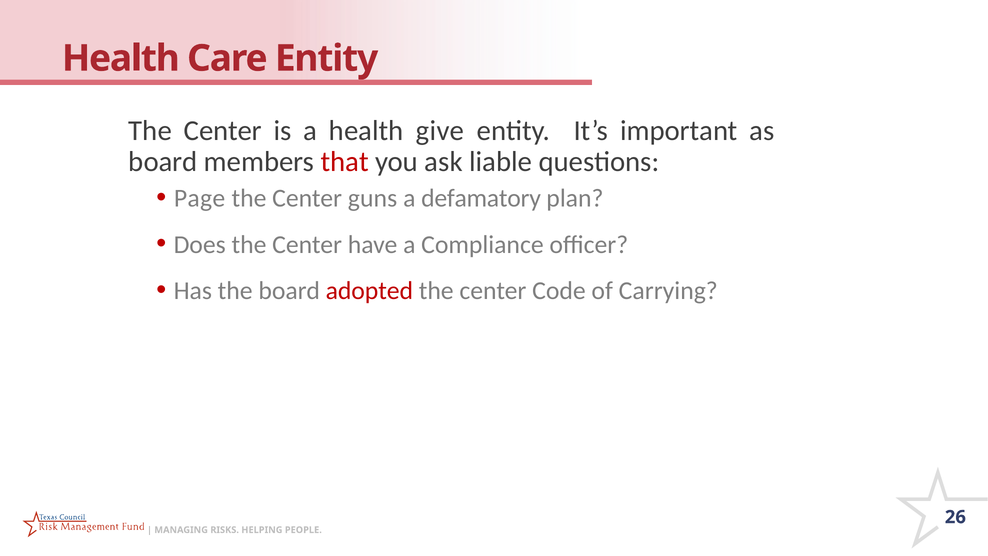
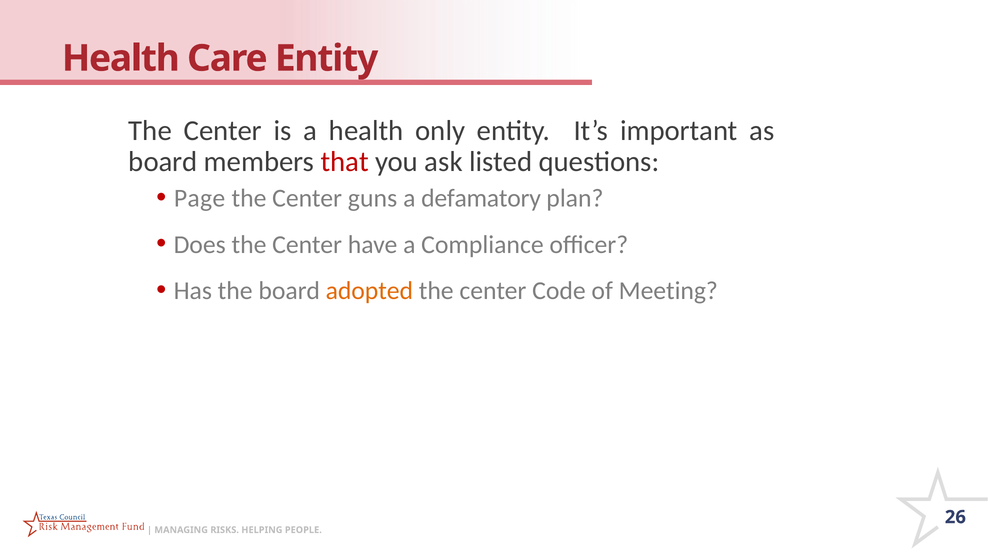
give: give -> only (440, 131)
liable: liable -> listed (501, 162)
adopted colour: red -> orange (369, 291)
Carrying: Carrying -> Meeting (668, 291)
